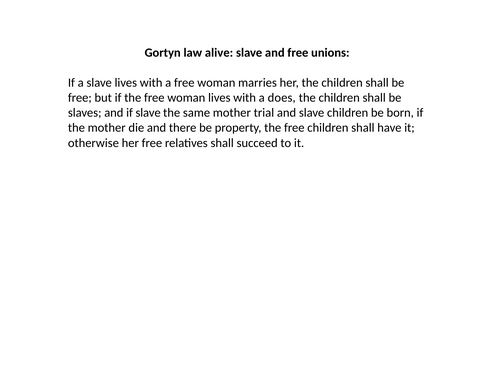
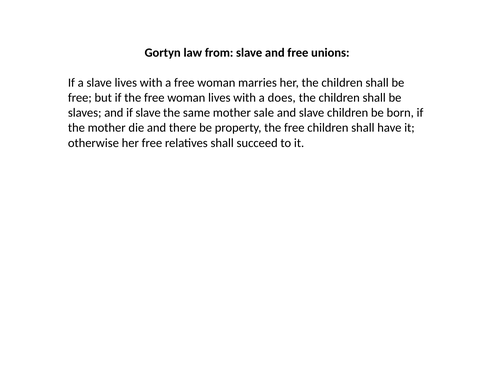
alive: alive -> from (219, 53)
trial: trial -> sale (264, 113)
